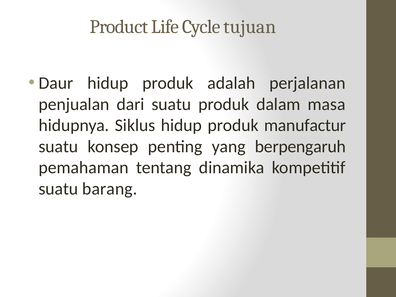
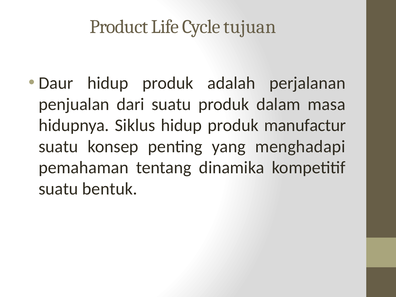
berpengaruh: berpengaruh -> menghadapi (300, 147)
barang: barang -> bentuk (110, 189)
